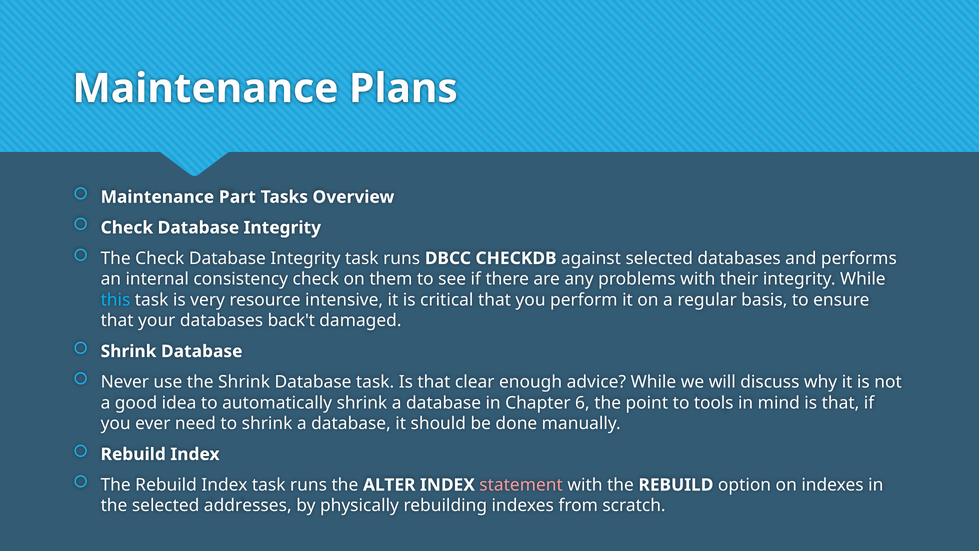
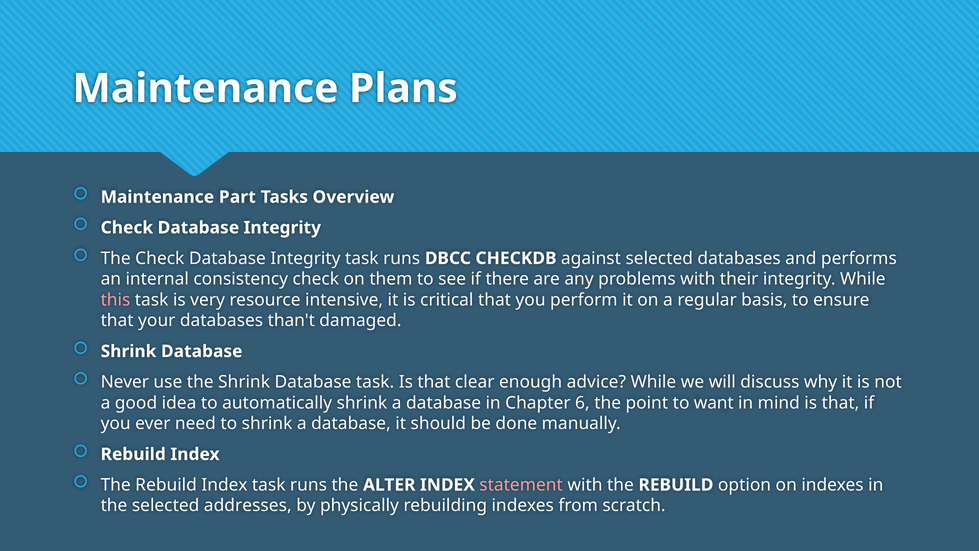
this colour: light blue -> pink (115, 300)
back't: back't -> than't (291, 321)
tools: tools -> want (714, 403)
